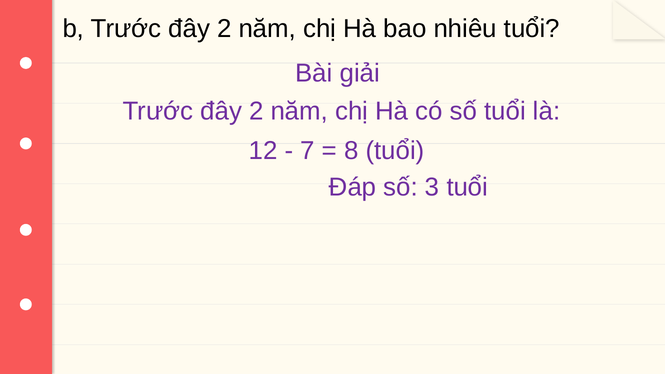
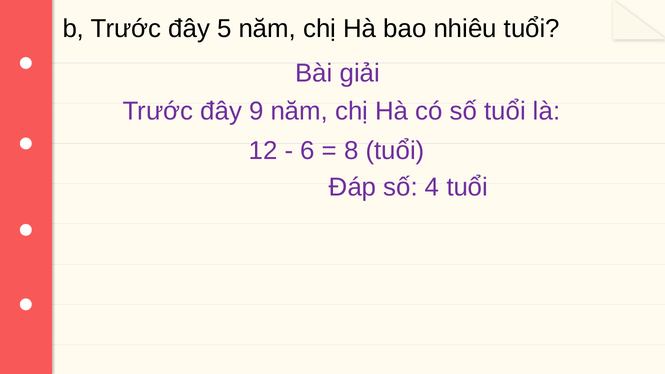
b Trước đây 2: 2 -> 5 (224, 29)
2: 2 -> 9 (256, 111)
7: 7 -> 6 (308, 151)
3: 3 -> 4 (432, 187)
